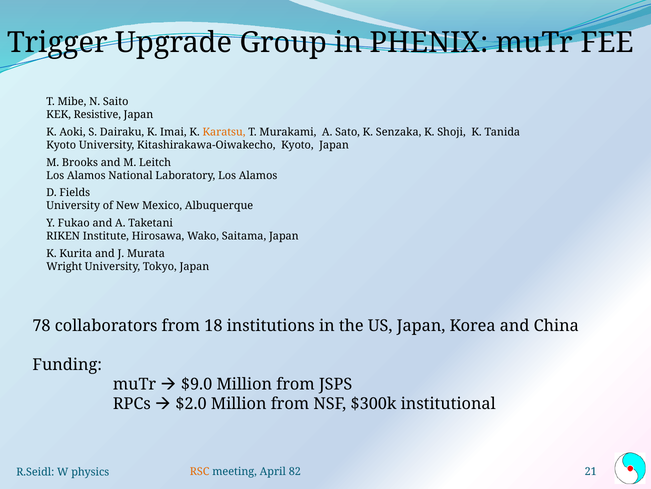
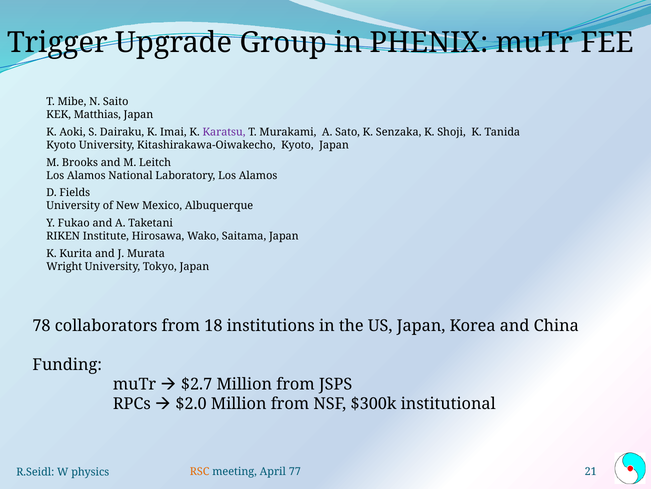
Resistive: Resistive -> Matthias (97, 114)
Karatsu colour: orange -> purple (224, 132)
$9.0: $9.0 -> $2.7 (197, 384)
82: 82 -> 77 (295, 471)
